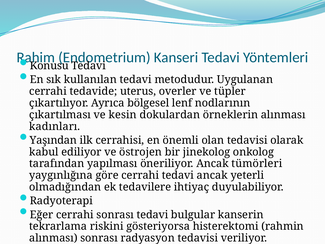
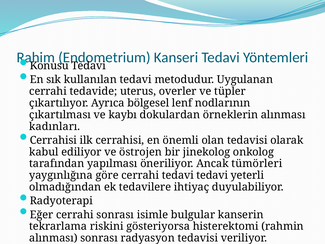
kesin: kesin -> kaybı (123, 115)
Yaşından: Yaşından -> Cerrahisi (53, 140)
tedavi ancak: ancak -> tedavi (212, 175)
sonrası tedavi: tedavi -> isimle (152, 214)
